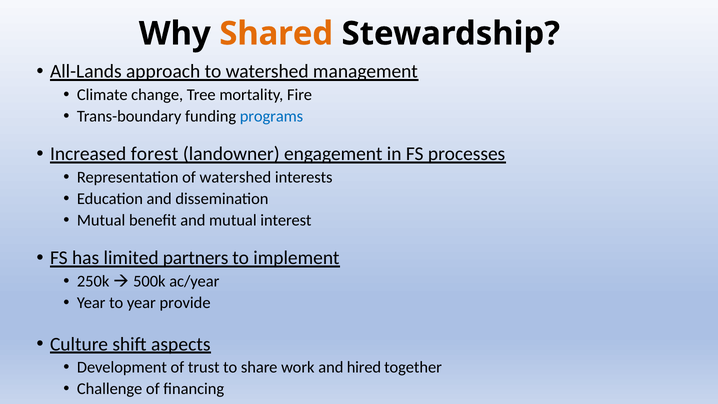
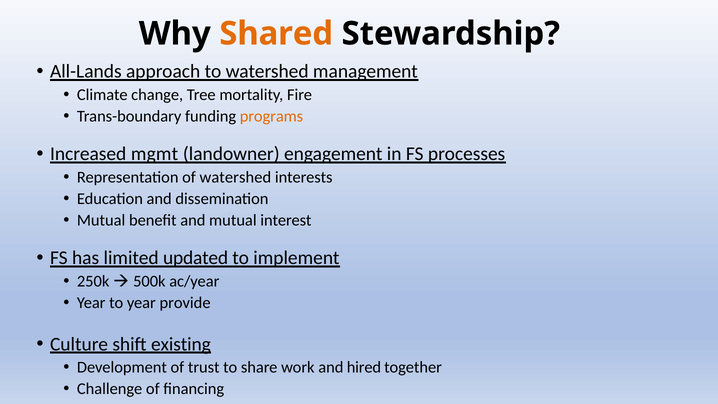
programs colour: blue -> orange (271, 116)
forest: forest -> mgmt (155, 154)
partners: partners -> updated (196, 258)
aspects: aspects -> existing (181, 344)
